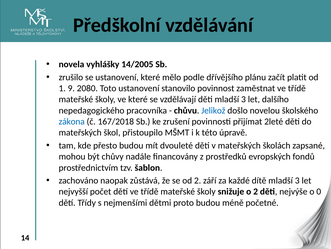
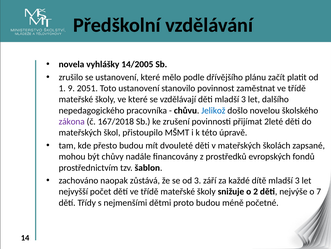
2080: 2080 -> 2051 (87, 88)
zákona colour: blue -> purple (72, 121)
od 2: 2 -> 3 (198, 180)
0: 0 -> 7 (319, 191)
